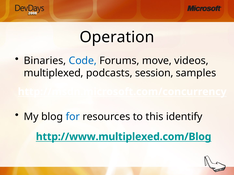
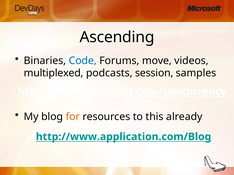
Operation: Operation -> Ascending (117, 37)
for colour: blue -> orange (73, 117)
identify: identify -> already (184, 117)
http://www.multiplexed.com/Blog: http://www.multiplexed.com/Blog -> http://www.application.com/Blog (124, 137)
